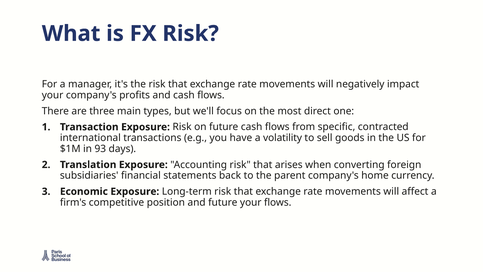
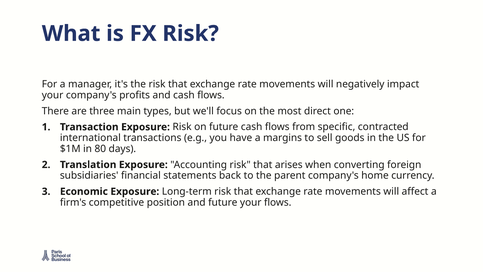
volatility: volatility -> margins (283, 138)
93: 93 -> 80 (100, 149)
